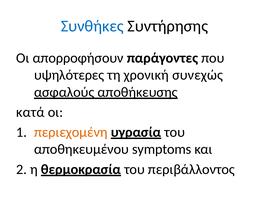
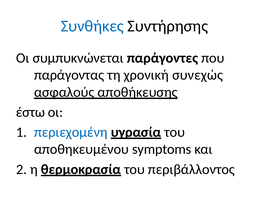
απορροφήσουν: απορροφήσουν -> συμπυκνώνεται (78, 58)
υψηλότερες: υψηλότερες -> παράγοντας (69, 75)
κατά: κατά -> έστω (30, 112)
περιεχομένη colour: orange -> blue (71, 132)
